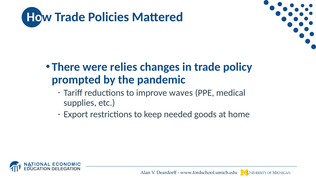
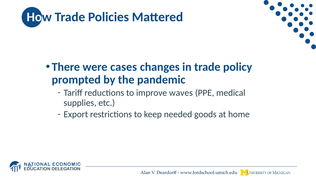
relies: relies -> cases (124, 67)
